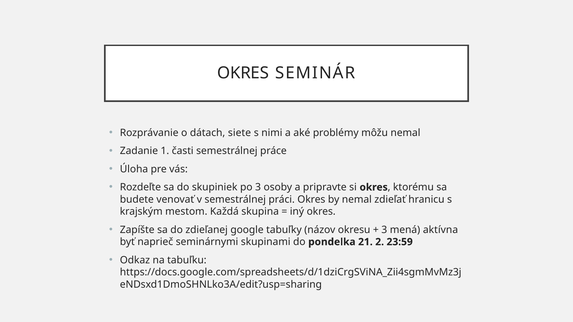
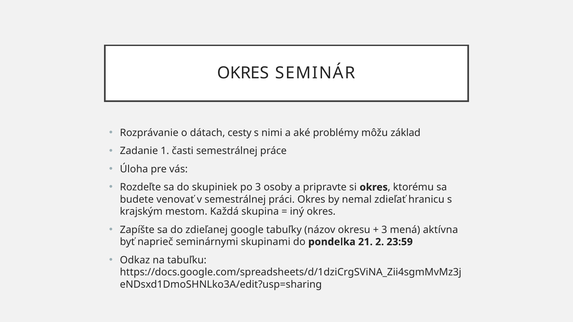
siete: siete -> cesty (240, 133)
môžu nemal: nemal -> základ (406, 133)
